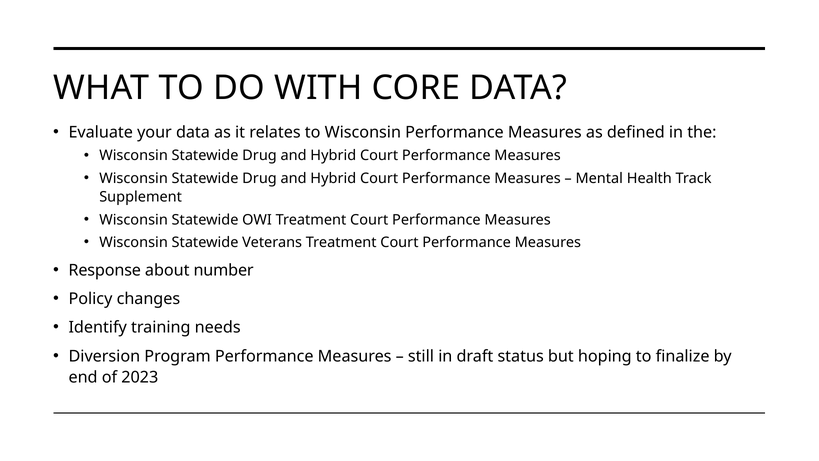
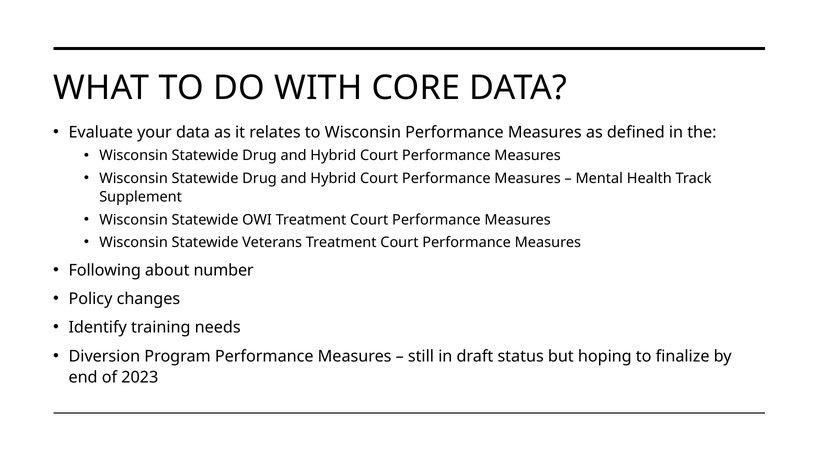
Response: Response -> Following (105, 270)
